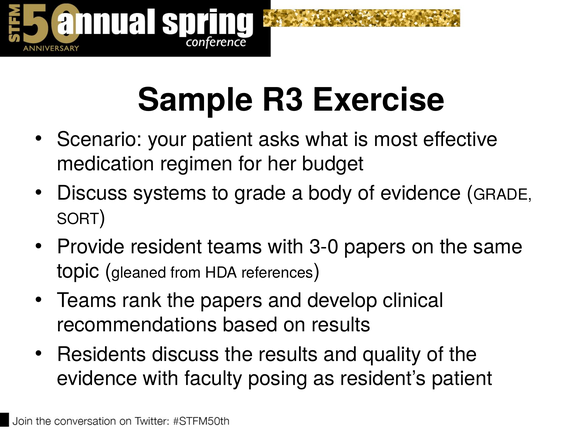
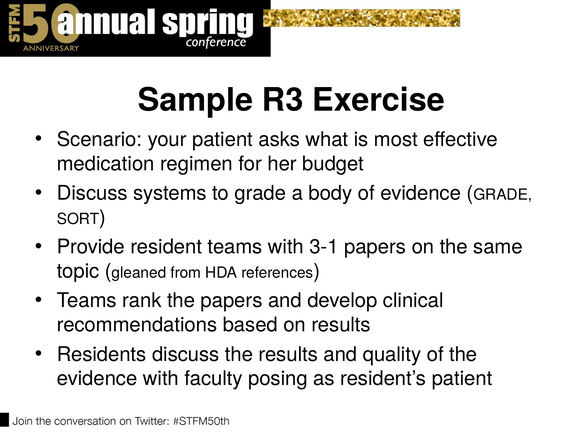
3-0: 3-0 -> 3-1 (324, 247)
